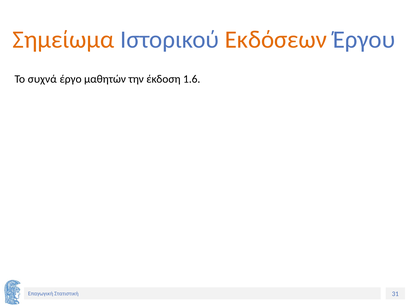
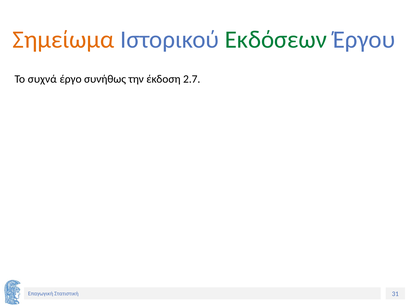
Εκδόσεων colour: orange -> green (276, 39)
μαθητών: μαθητών -> συνήθως (105, 79)
1.6: 1.6 -> 2.7 (192, 79)
